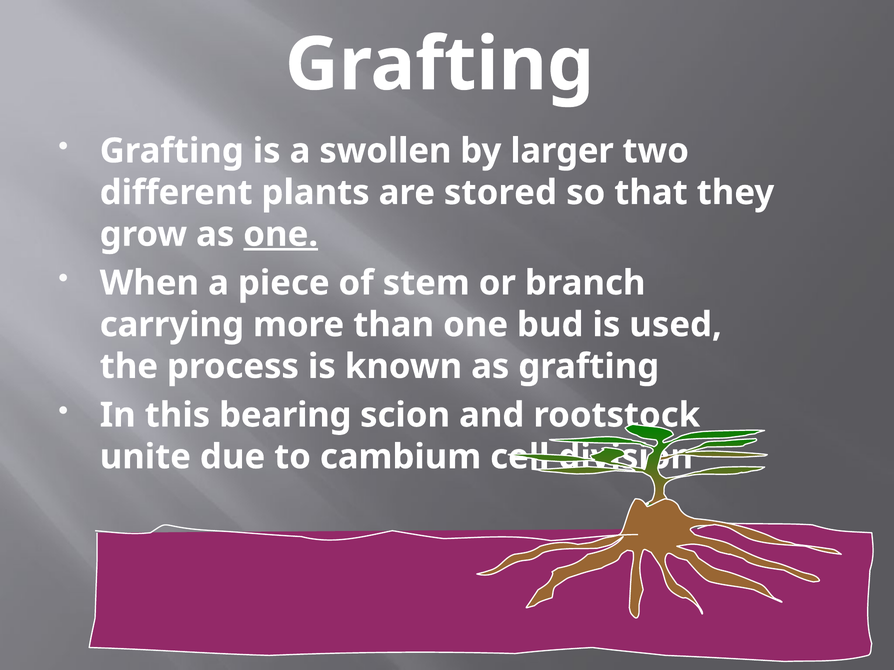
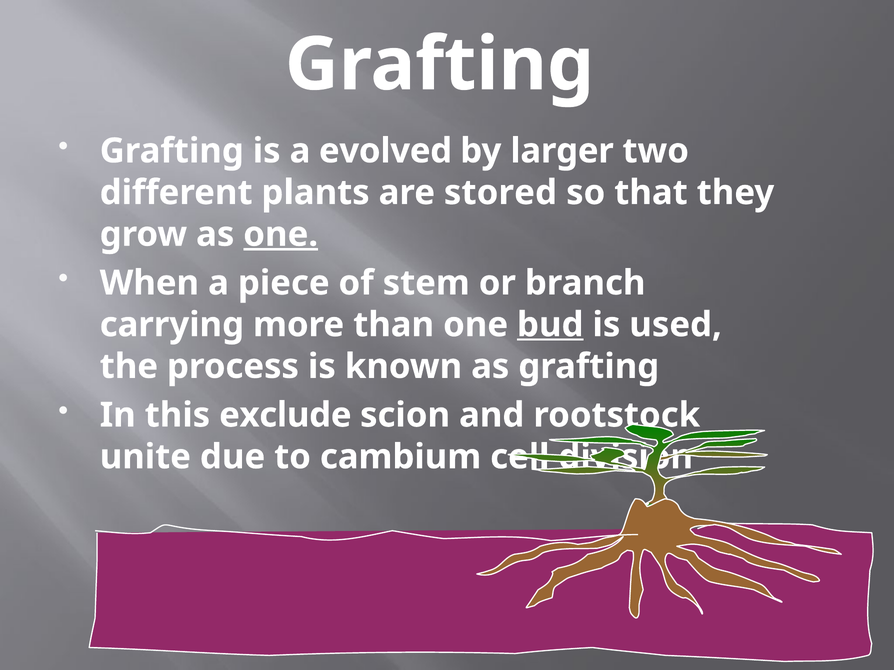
swollen: swollen -> evolved (386, 151)
bud underline: none -> present (550, 325)
bearing: bearing -> exclude (285, 415)
